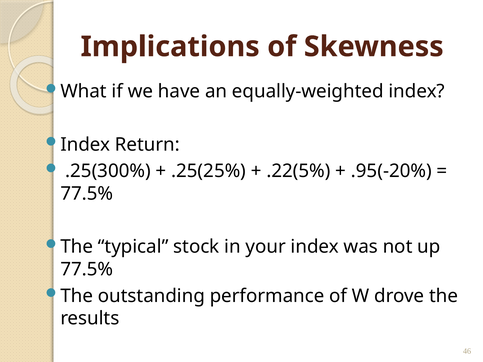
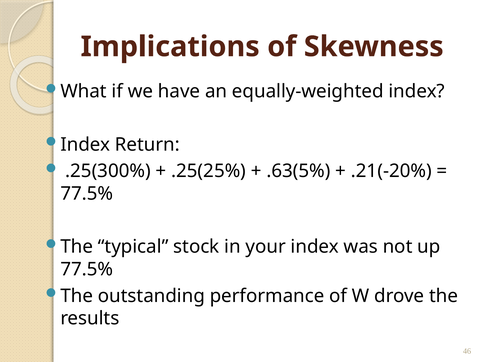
.22(5%: .22(5% -> .63(5% (298, 171)
.95(-20%: .95(-20% -> .21(-20% (391, 171)
